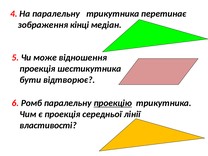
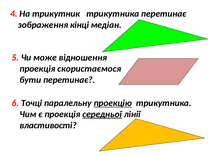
На паралельну: паралельну -> трикутник (56, 14)
шестикутника: шестикутника -> скористаємося (89, 69)
бути відтворює: відтворює -> перетинає (69, 80)
Ромб: Ромб -> Точці (32, 103)
середньої underline: none -> present (102, 114)
